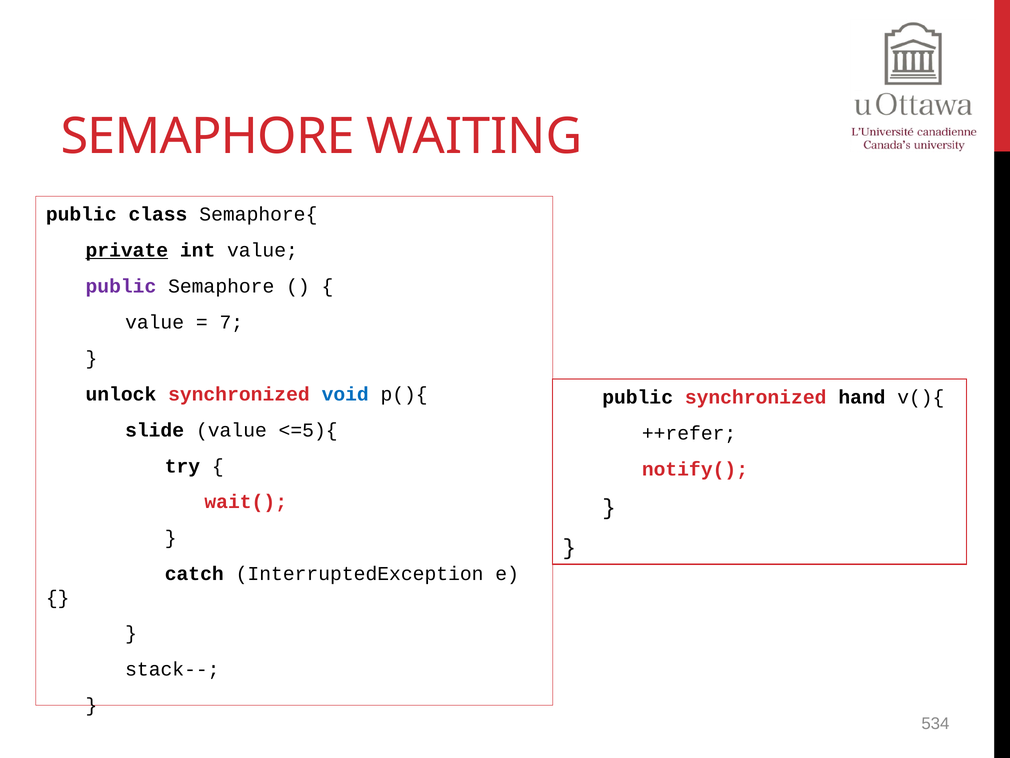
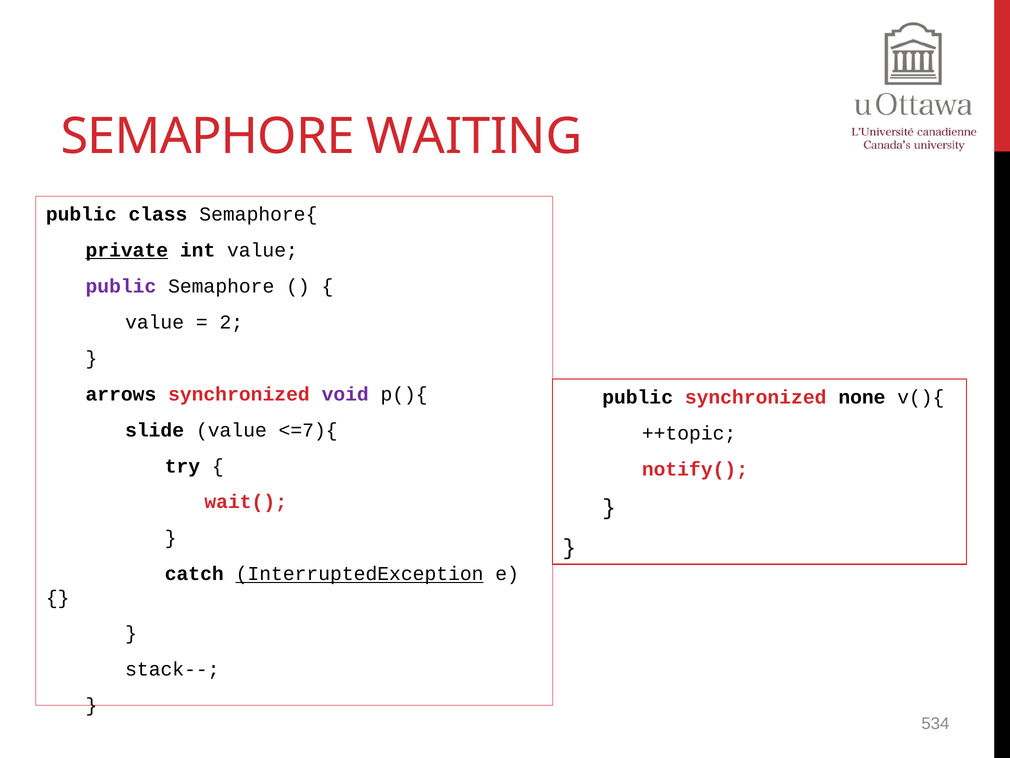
7: 7 -> 2 (231, 322)
unlock: unlock -> arrows (121, 394)
void colour: blue -> purple (345, 394)
hand: hand -> none (862, 397)
<=5){: <=5){ -> <=7){ (308, 430)
++refer: ++refer -> ++topic (689, 433)
InterruptedException underline: none -> present (360, 574)
